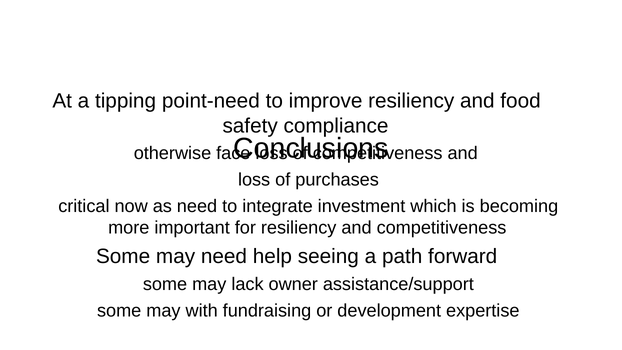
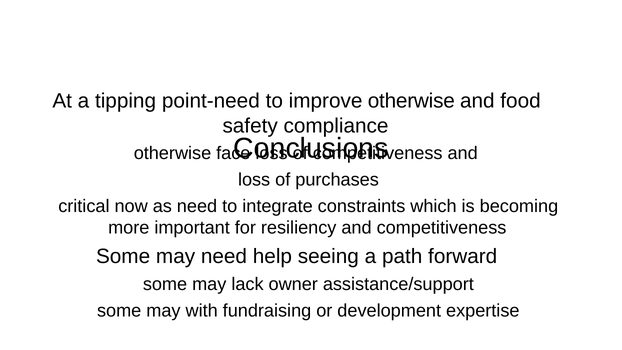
improve resiliency: resiliency -> otherwise (411, 101)
investment: investment -> constraints (362, 206)
